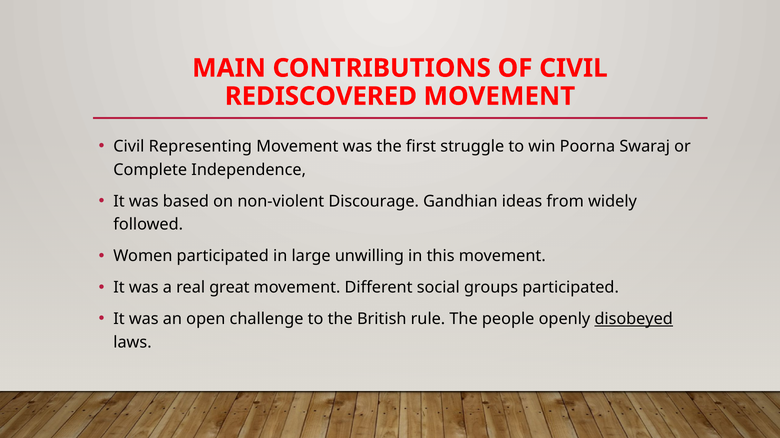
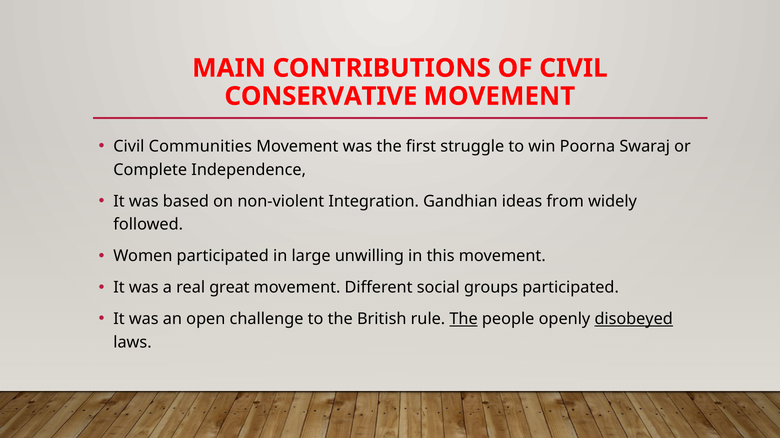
REDISCOVERED: REDISCOVERED -> CONSERVATIVE (321, 96)
Representing: Representing -> Communities (200, 147)
Discourage: Discourage -> Integration (374, 202)
The underline: none -> present (464, 320)
